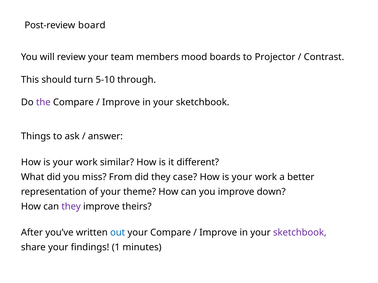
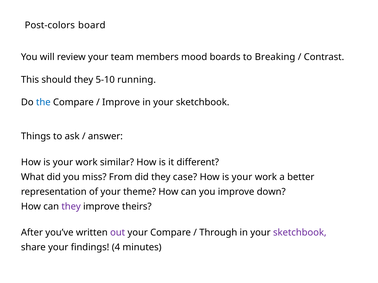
Post-review: Post-review -> Post-colors (50, 25)
Projector: Projector -> Breaking (275, 57)
should turn: turn -> they (84, 80)
through: through -> running (137, 80)
the colour: purple -> blue (43, 102)
out colour: blue -> purple (118, 233)
Improve: Improve -> Through (218, 233)
1: 1 -> 4 (116, 248)
